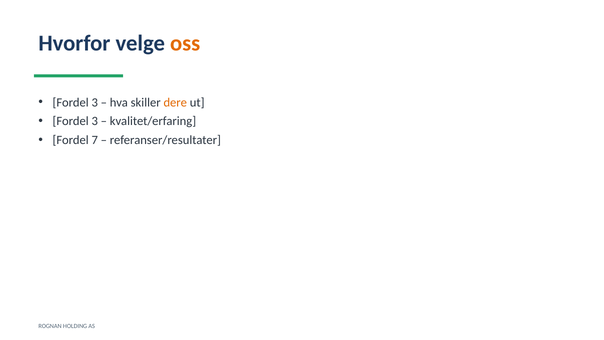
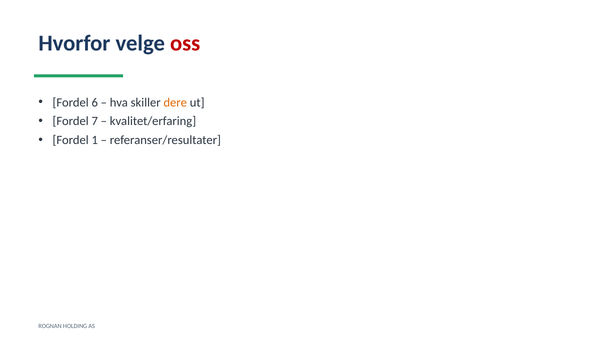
oss colour: orange -> red (185, 43)
3: 3 -> 6 (95, 102)
3: 3 -> 7 (95, 121)
7: 7 -> 1 (95, 140)
